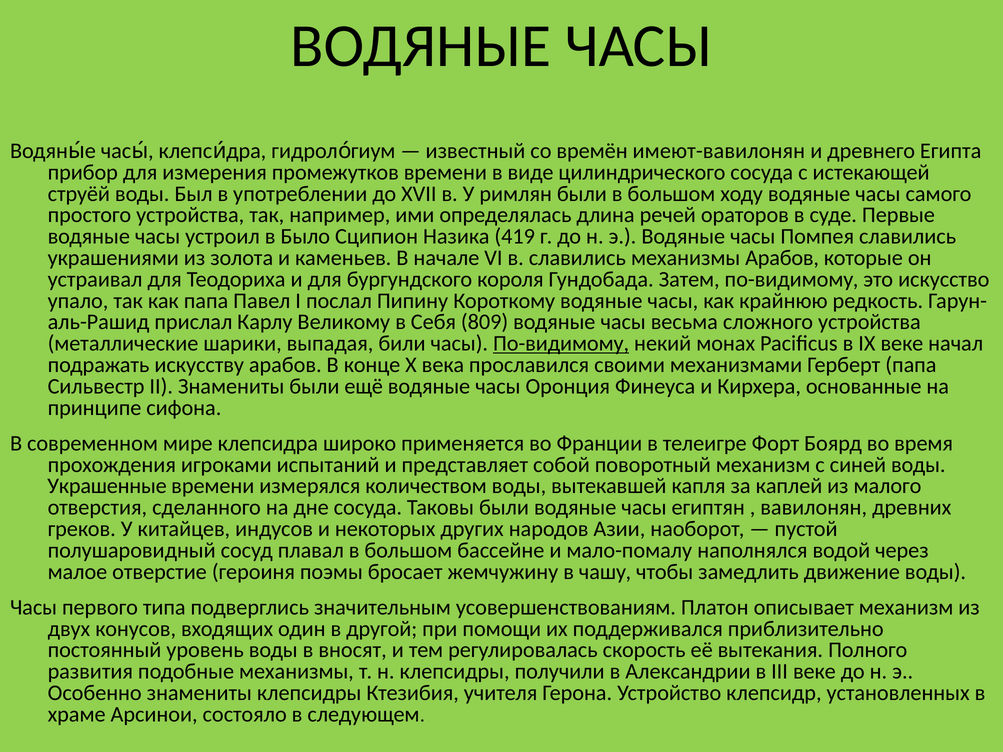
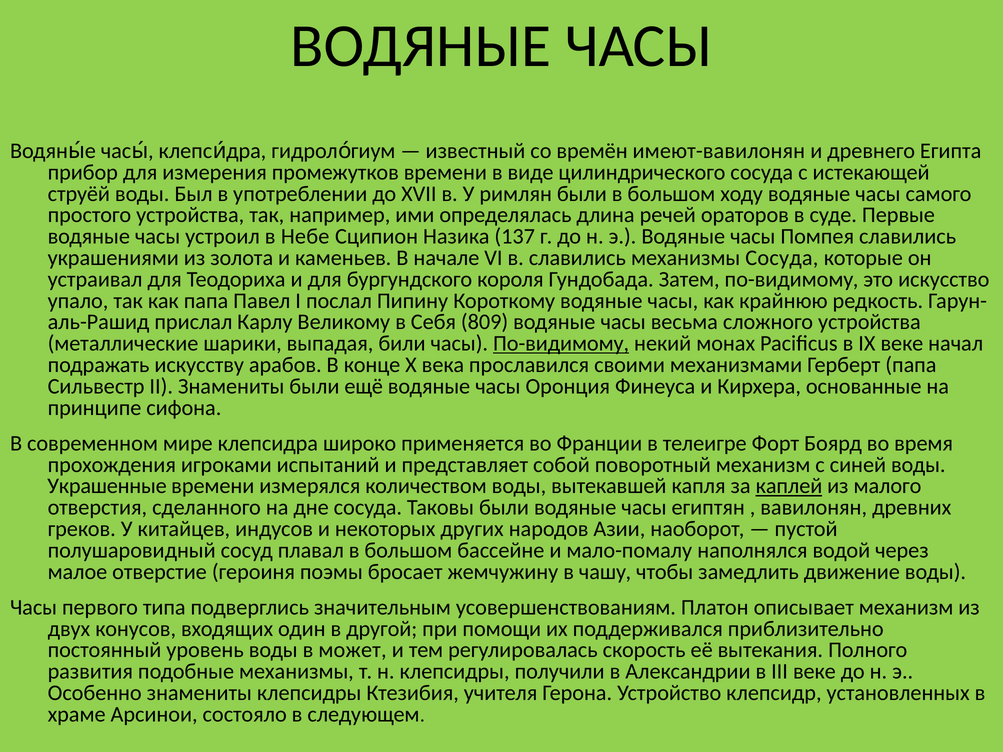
Было: Было -> Небе (305, 237)
419: 419 -> 137 (515, 237)
механизмы Арабов: Арабов -> Сосуда (782, 258)
каплей underline: none -> present (789, 486)
вносят: вносят -> может (352, 650)
